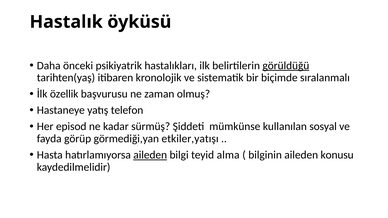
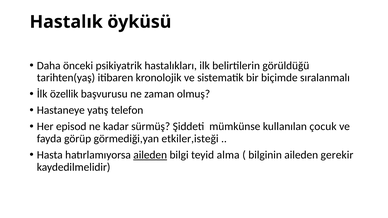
görüldüğü underline: present -> none (286, 66)
sosyal: sosyal -> çocuk (323, 127)
etkiler,yatışı: etkiler,yatışı -> etkiler,isteği (190, 139)
konusu: konusu -> gerekir (337, 155)
